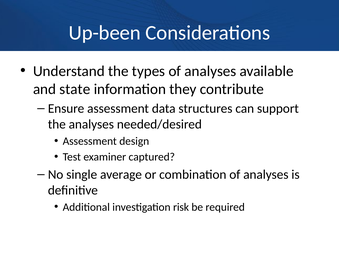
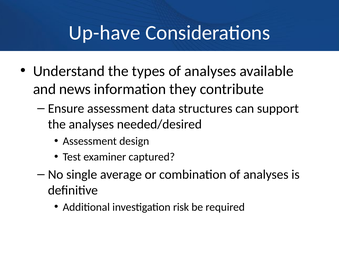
Up-been: Up-been -> Up-have (105, 33)
state: state -> news (75, 89)
